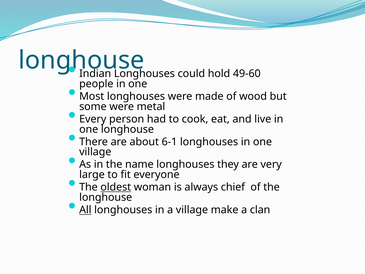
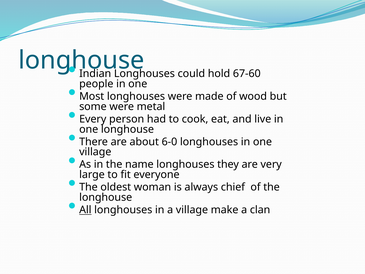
49-60: 49-60 -> 67-60 (247, 74)
6-1: 6-1 -> 6-0 (169, 142)
oldest underline: present -> none (116, 187)
